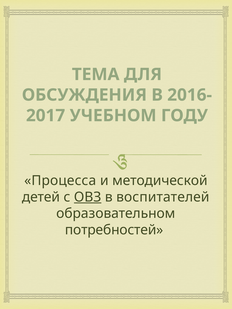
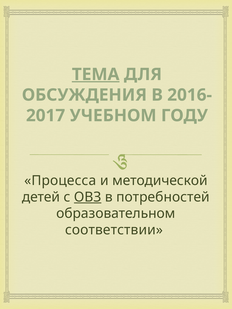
ТЕМА underline: none -> present (96, 74)
воспитателей: воспитателей -> потребностей (163, 197)
потребностей: потребностей -> соответствии (114, 230)
